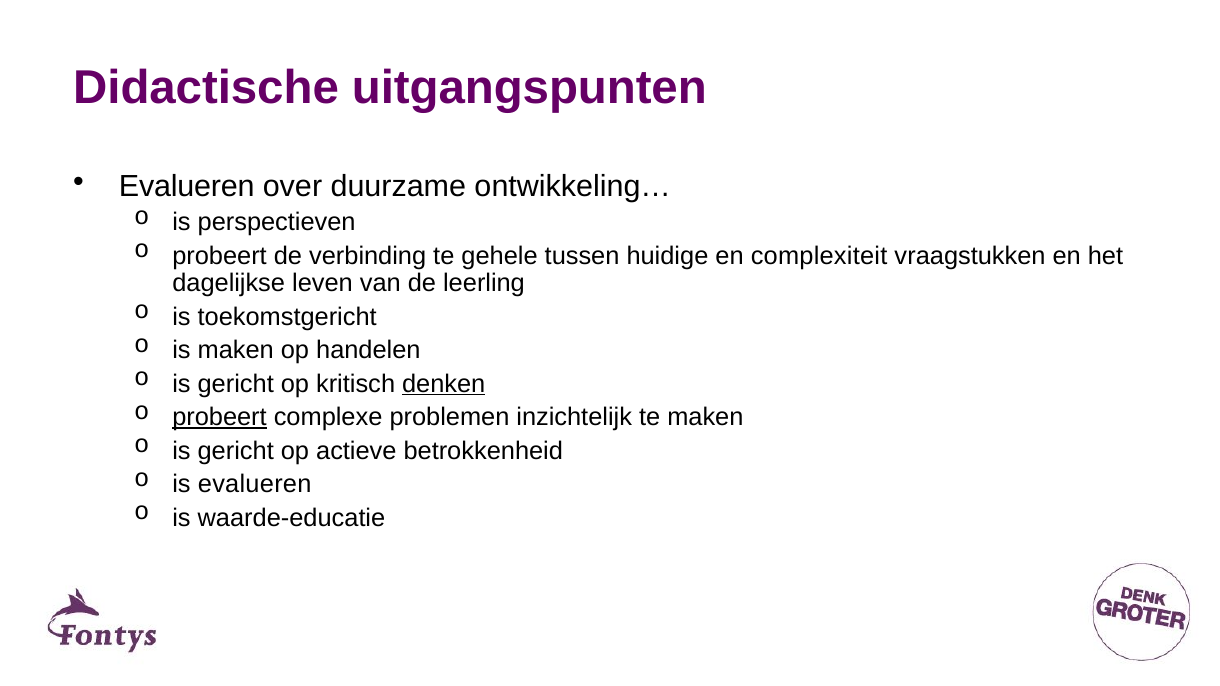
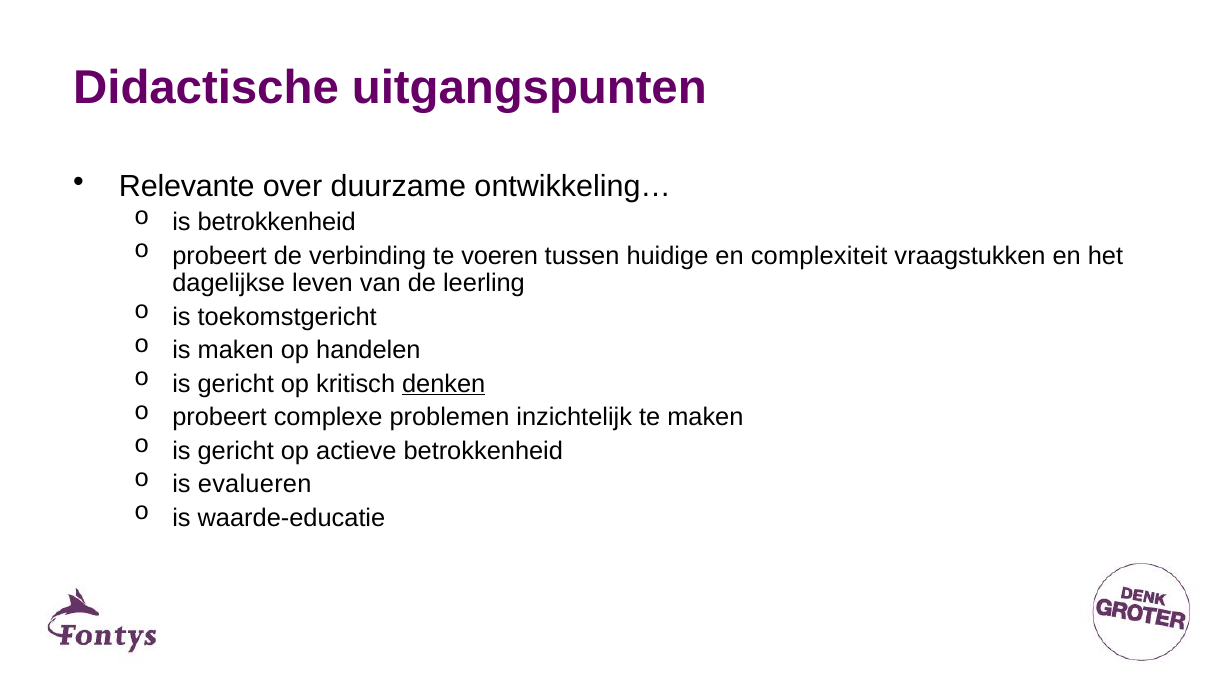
Evalueren: Evalueren -> Relevante (187, 187)
is perspectieven: perspectieven -> betrokkenheid (277, 222)
gehele: gehele -> voeren (500, 256)
probeert underline: present -> none (220, 417)
